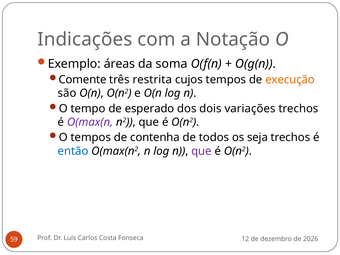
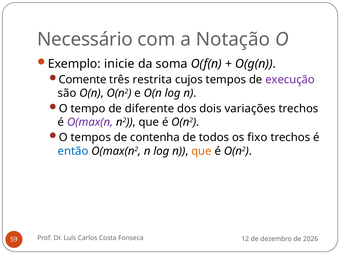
Indicações: Indicações -> Necessário (85, 39)
áreas: áreas -> inicie (119, 64)
execução colour: orange -> purple (290, 80)
esperado: esperado -> diferente (149, 109)
seja: seja -> fixo (257, 137)
que colour: purple -> orange (201, 151)
